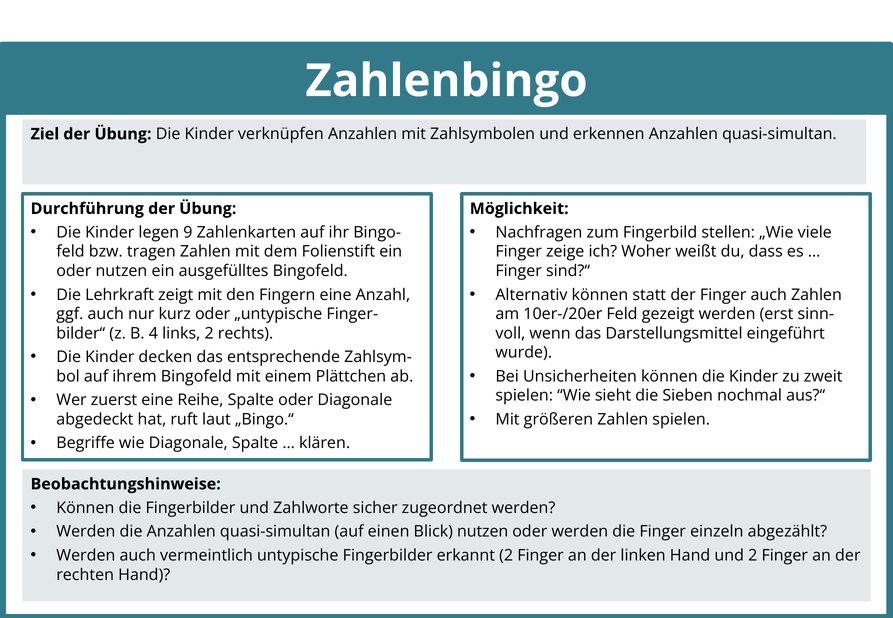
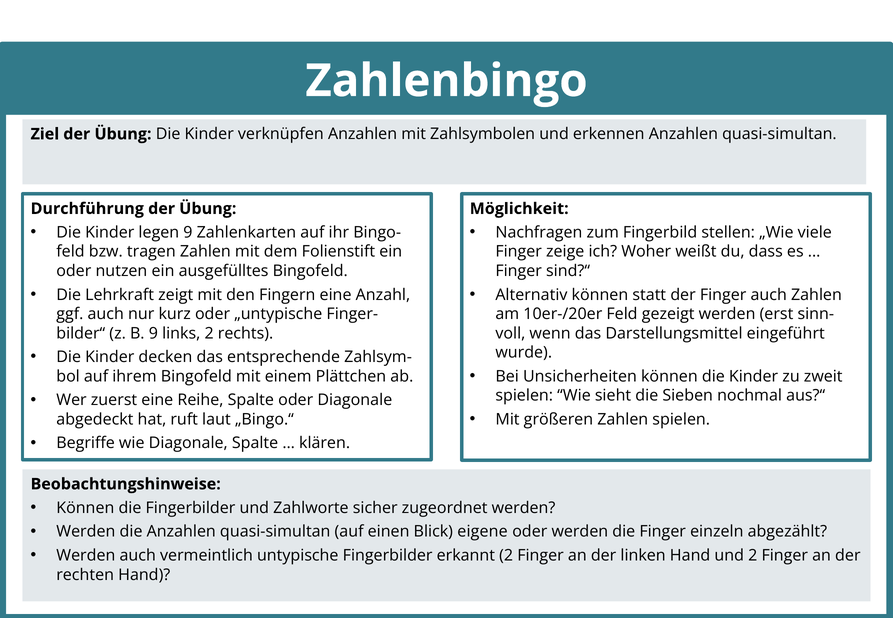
B 4: 4 -> 9 (153, 333)
Blick nutzen: nutzen -> eigene (483, 532)
